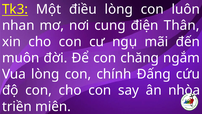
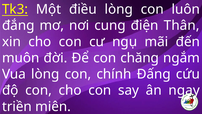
nhan: nhan -> đắng (18, 25)
nhòa: nhòa -> ngay (184, 90)
